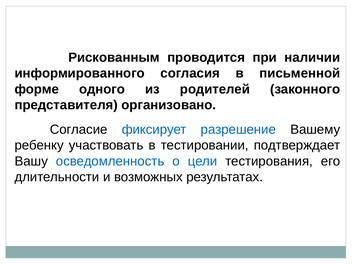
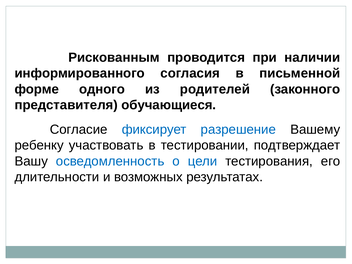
организовано: организовано -> обучающиеся (169, 105)
